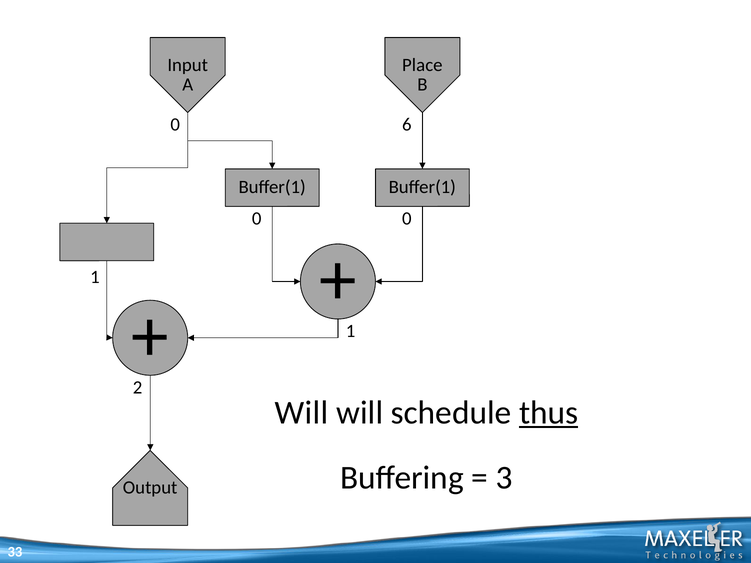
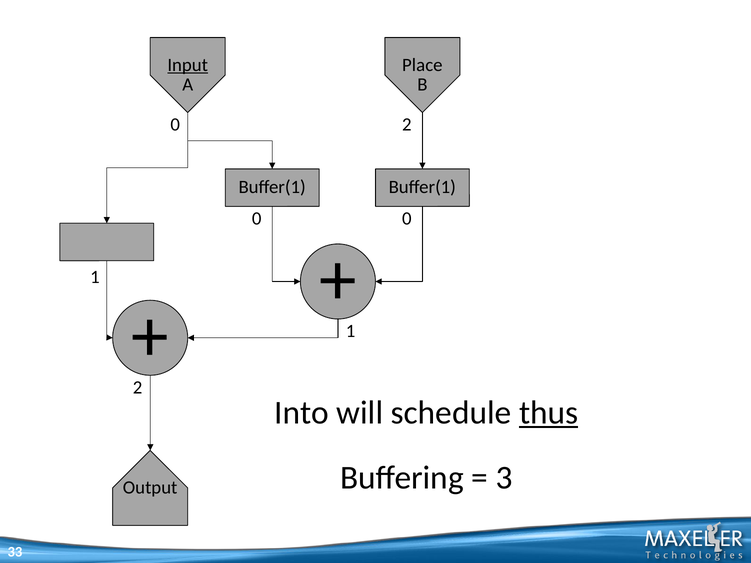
Input underline: none -> present (188, 65)
0 6: 6 -> 2 (407, 125)
Will: Will -> Into (302, 413)
